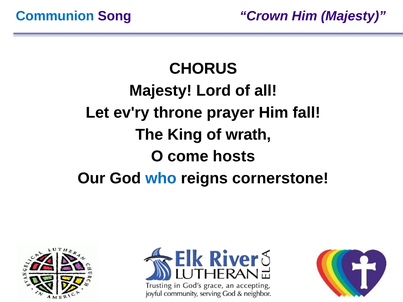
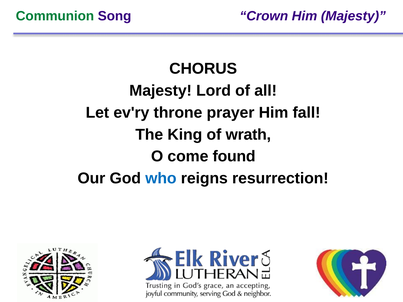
Communion colour: blue -> green (55, 16)
hosts: hosts -> found (234, 157)
cornerstone: cornerstone -> resurrection (280, 179)
